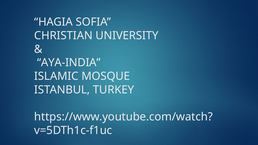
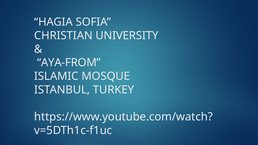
AYA-INDIA: AYA-INDIA -> AYA-FROM (69, 63)
